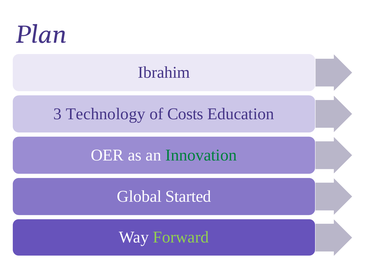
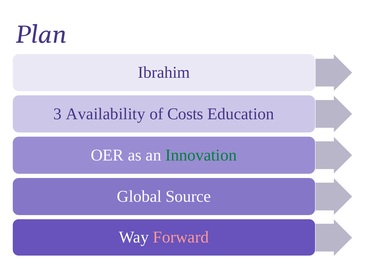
Technology: Technology -> Availability (106, 114)
Started: Started -> Source (188, 197)
Forward colour: light green -> pink (181, 238)
